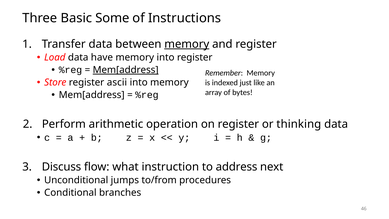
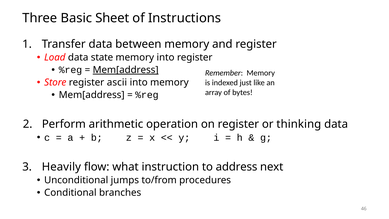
Some: Some -> Sheet (112, 18)
memory underline: present -> none (187, 44)
have: have -> state (102, 57)
Discuss: Discuss -> Heavily (61, 167)
